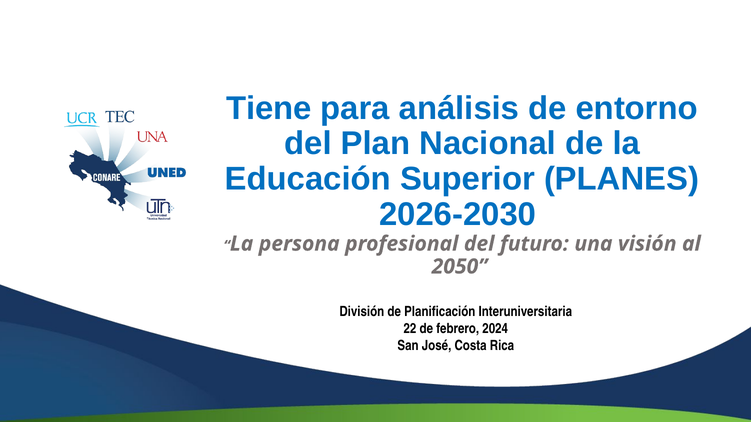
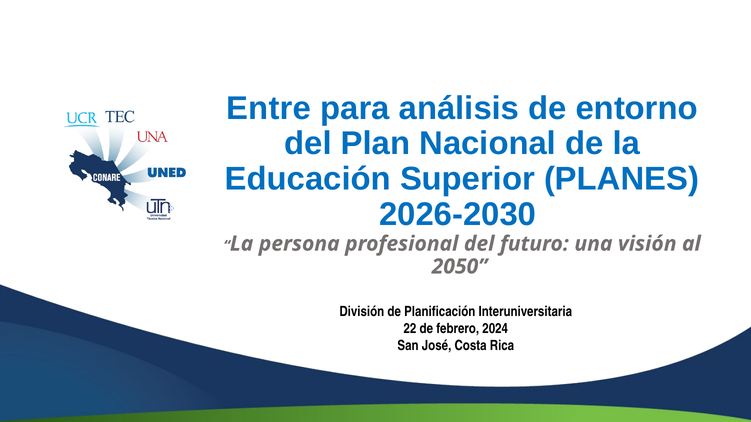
Tiene: Tiene -> Entre (269, 108)
